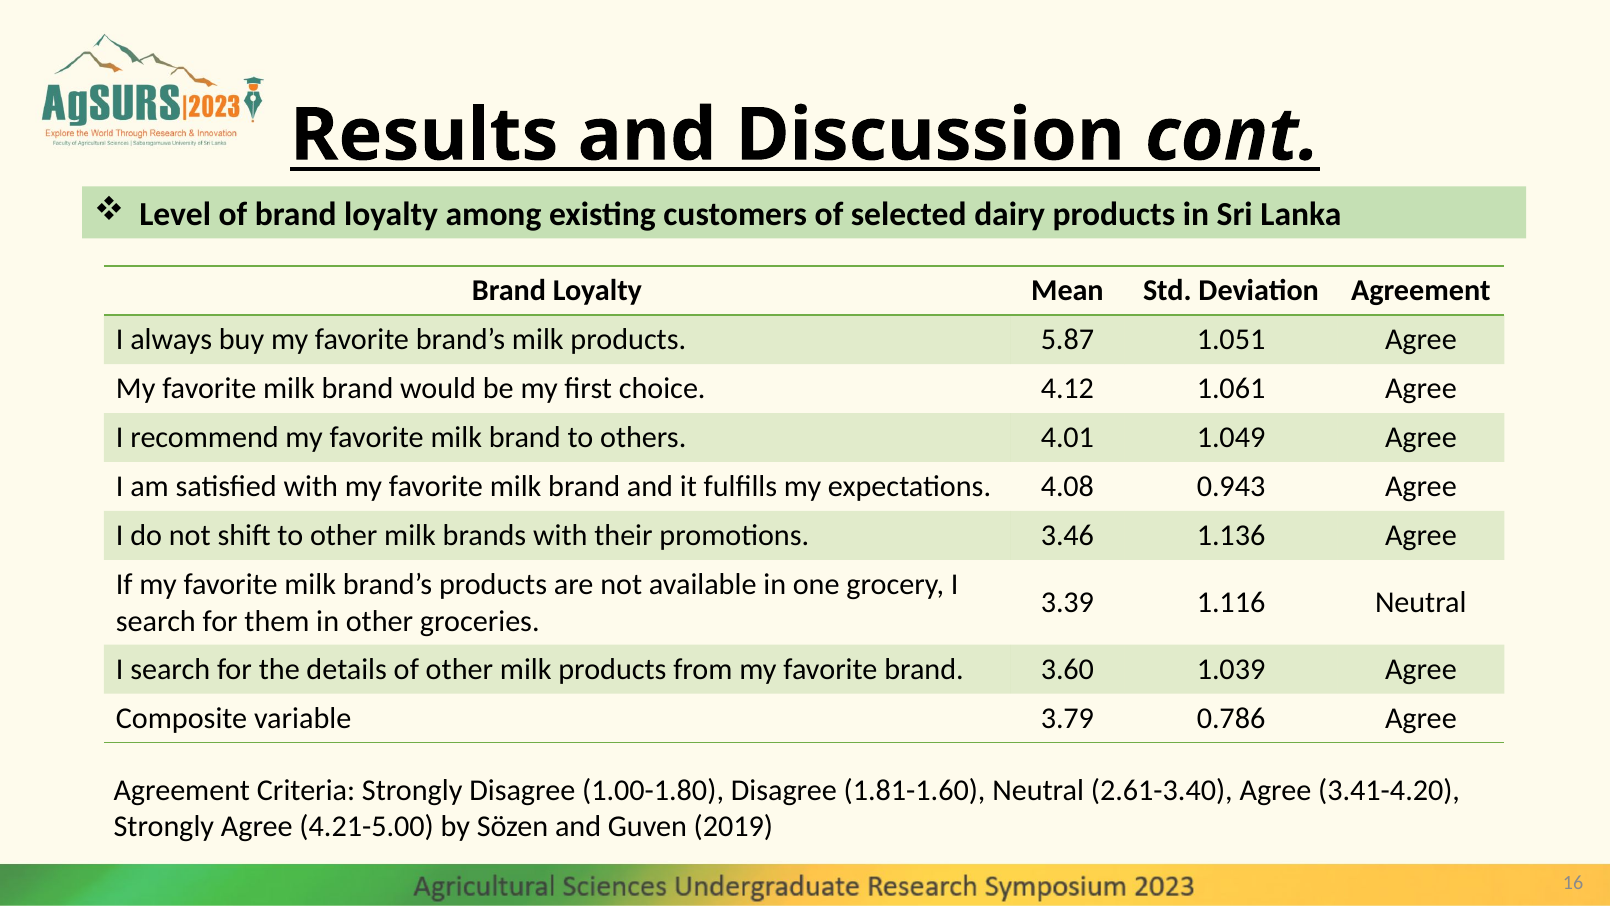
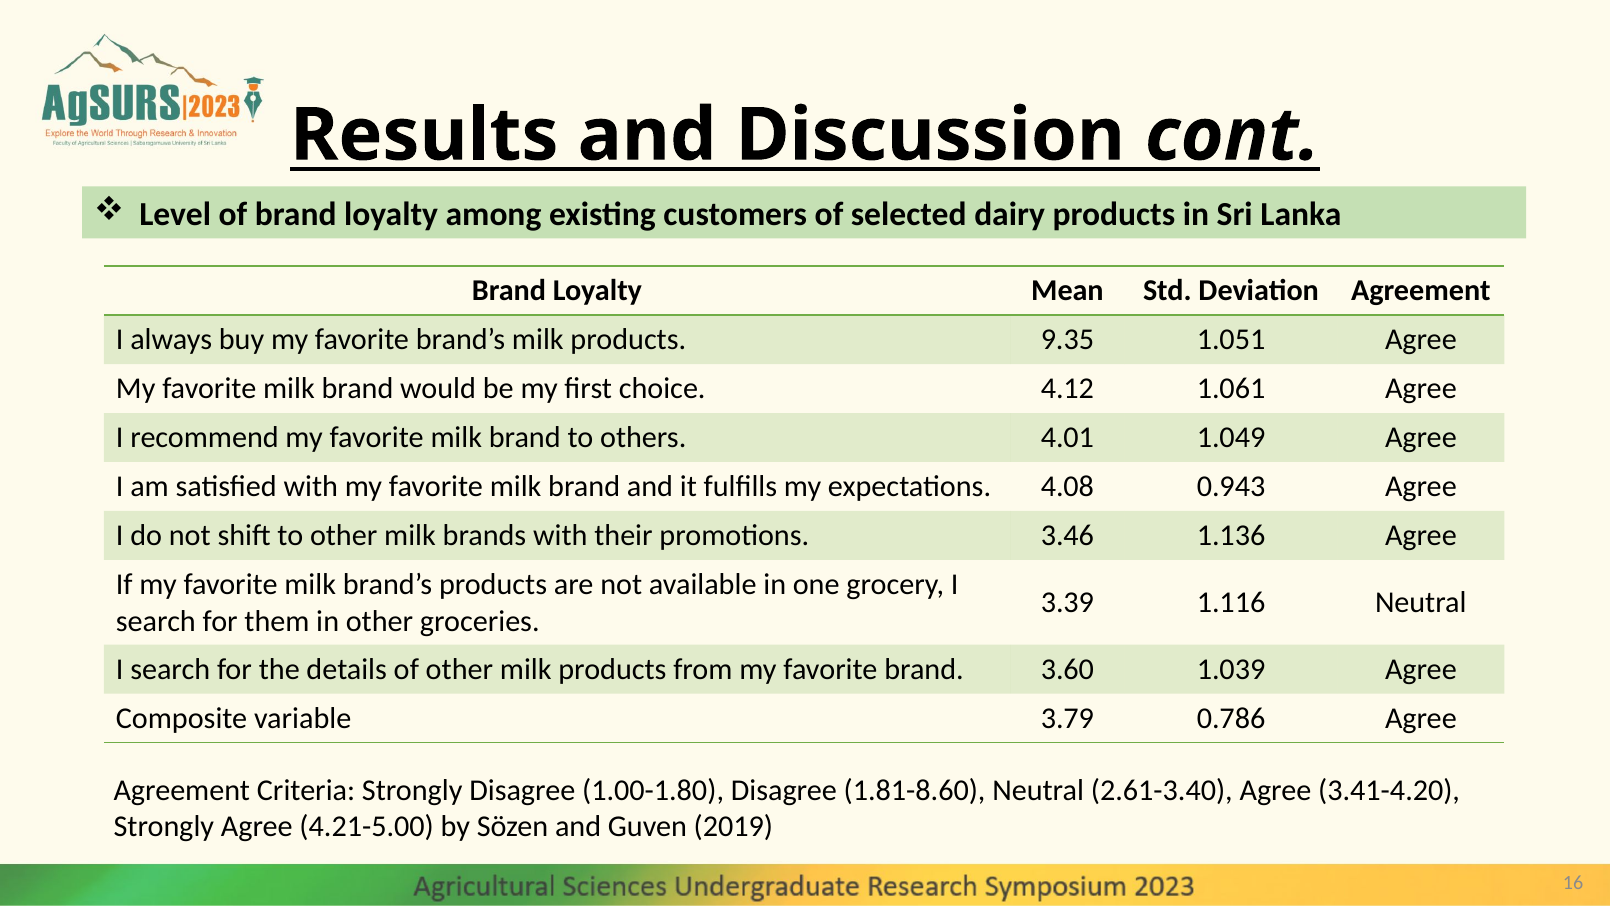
5.87: 5.87 -> 9.35 (1067, 340)
1.81-1.60: 1.81-1.60 -> 1.81-8.60 (915, 790)
